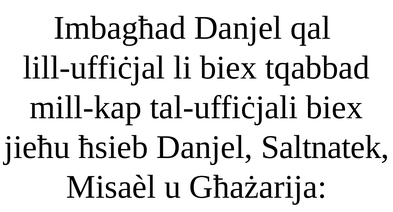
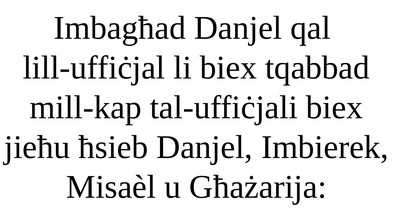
Saltnatek: Saltnatek -> Imbierek (325, 147)
